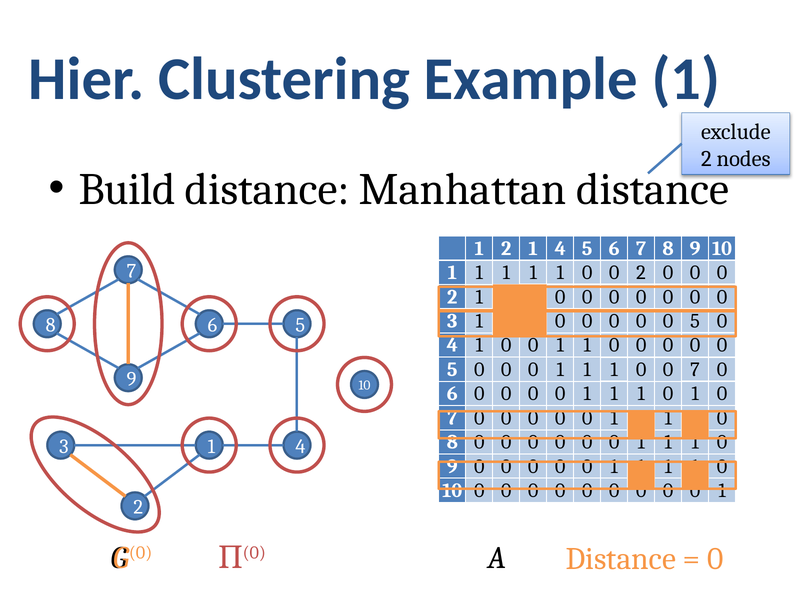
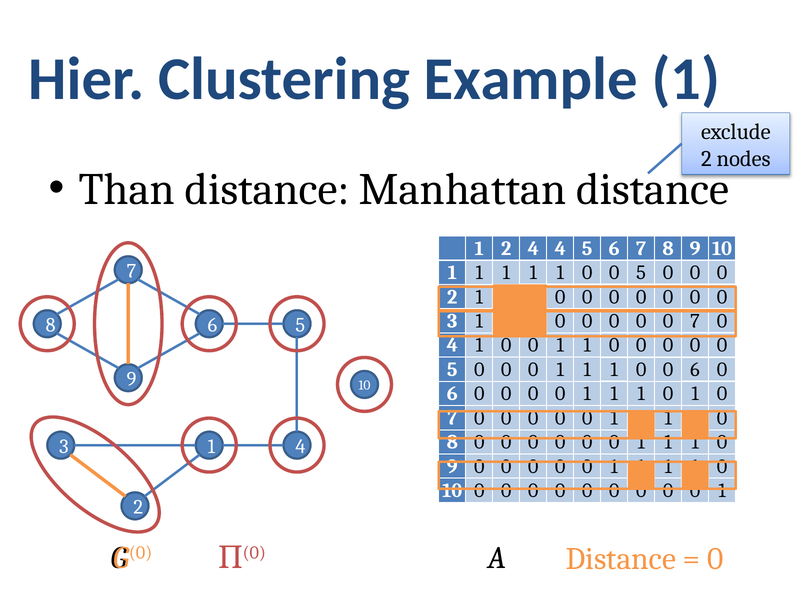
Build: Build -> Than (127, 189)
1 2 1: 1 -> 4 (533, 249)
1 0 0 2: 2 -> 5 (641, 273)
5: 5 -> 7 (695, 321)
0 0 7: 7 -> 6 (695, 370)
